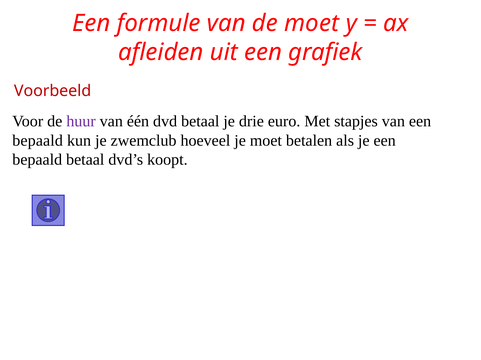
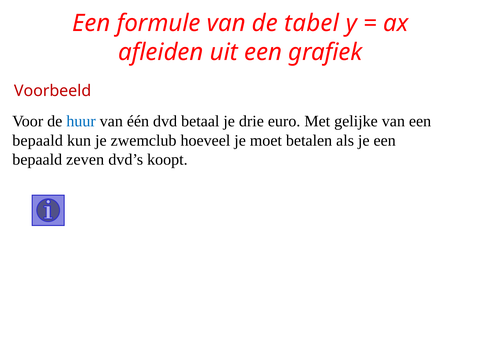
de moet: moet -> tabel (312, 23)
huur colour: purple -> blue (81, 121)
stapjes: stapjes -> gelijke (356, 121)
bepaald betaal: betaal -> zeven (85, 160)
